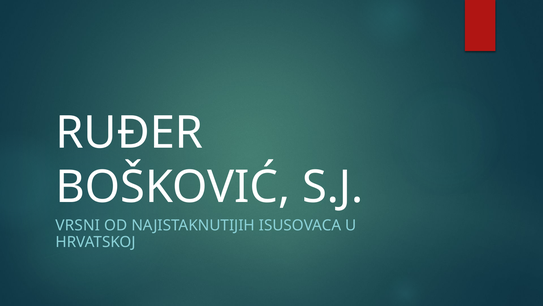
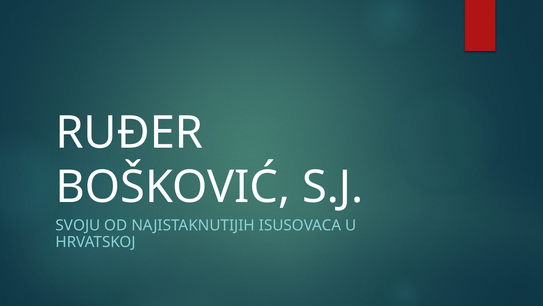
VRSNI: VRSNI -> SVOJU (78, 225)
